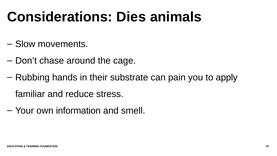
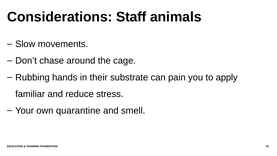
Dies: Dies -> Staff (131, 17)
information: information -> quarantine (78, 111)
